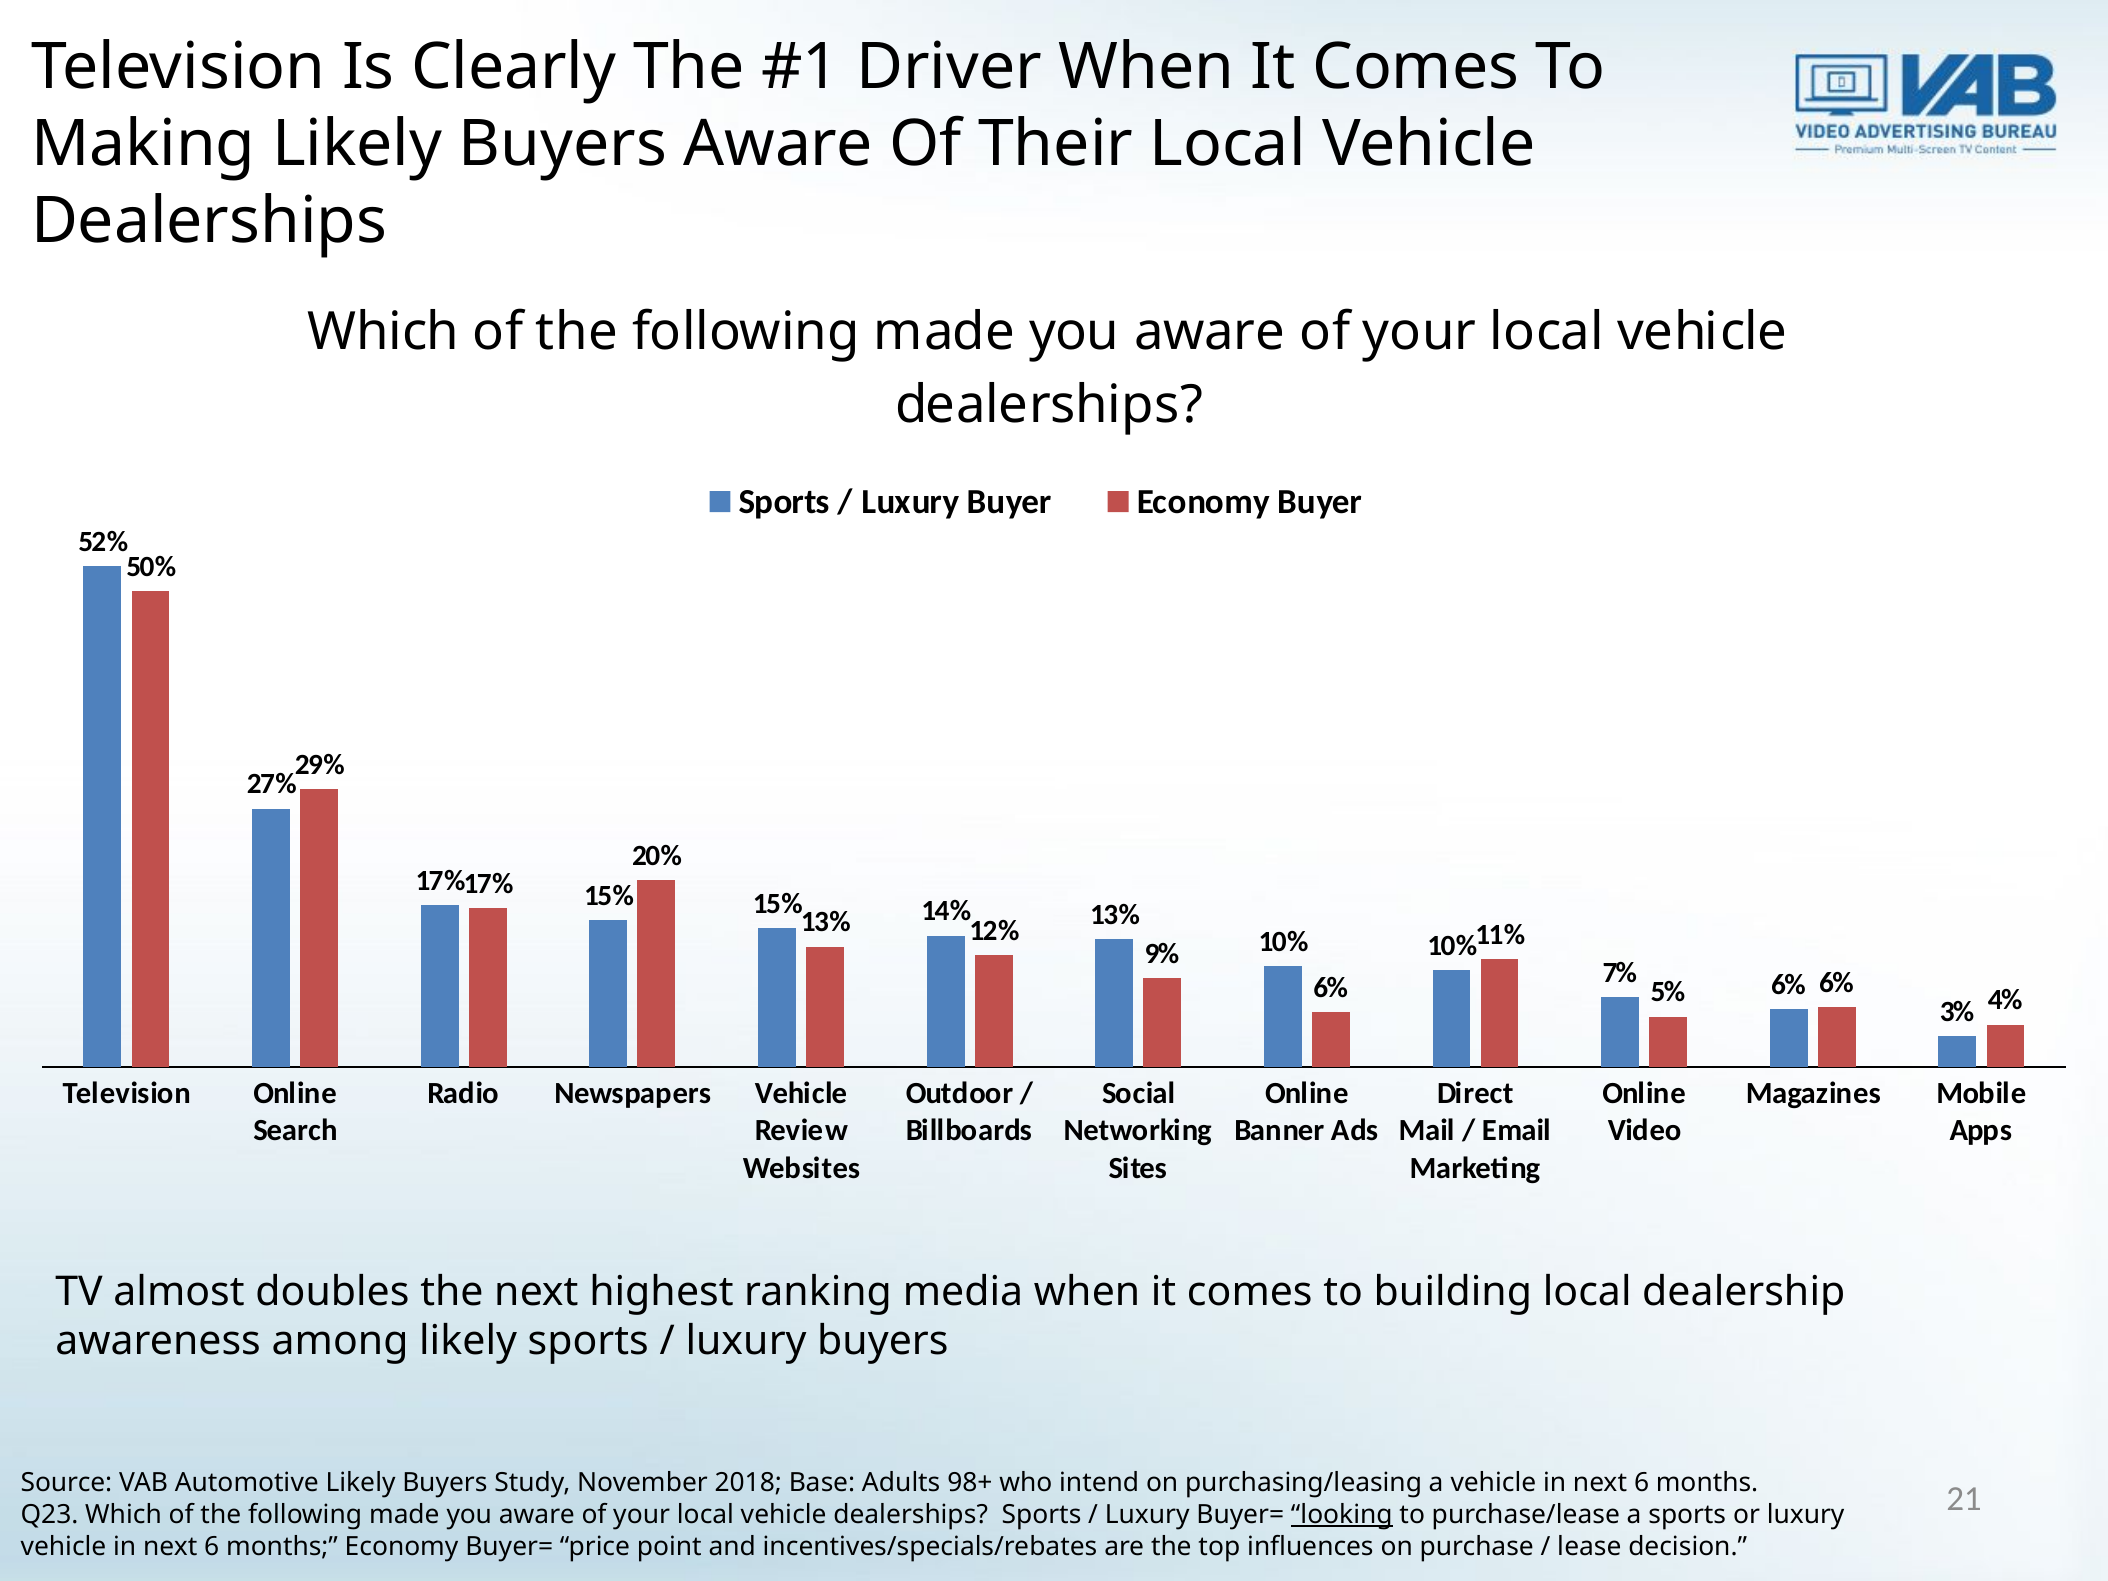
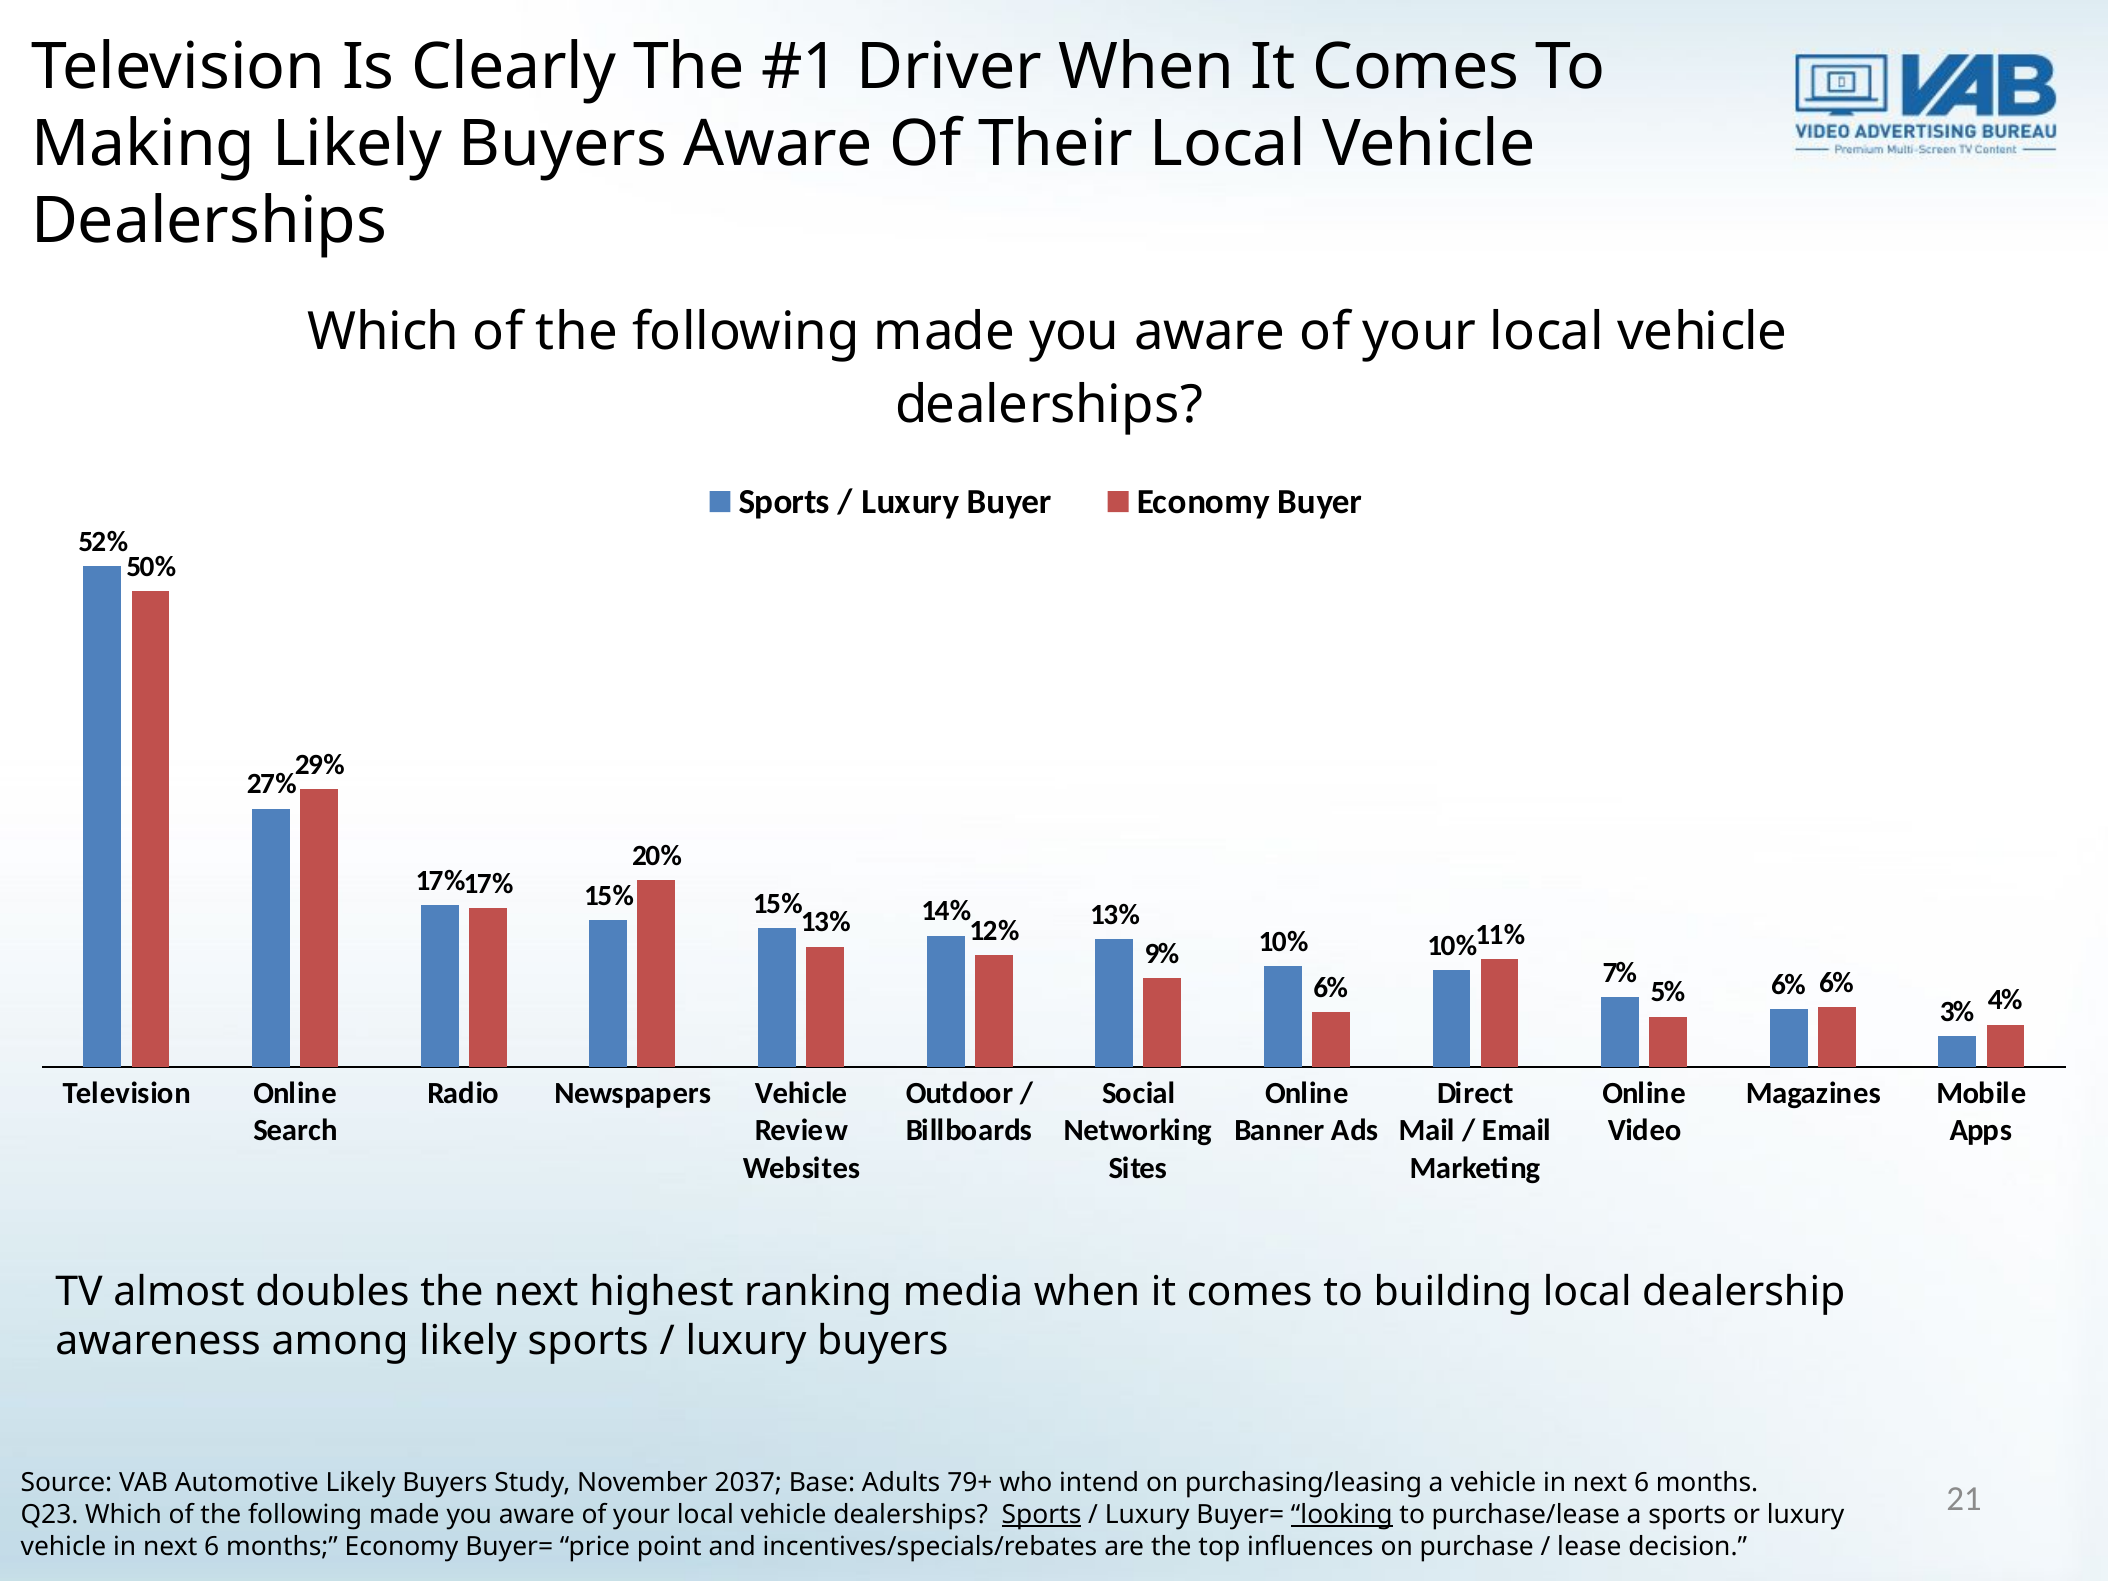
2018: 2018 -> 2037 (748, 1483)
98+: 98+ -> 79+ (970, 1483)
Sports underline: none -> present (1042, 1515)
